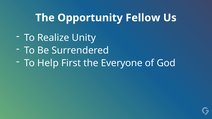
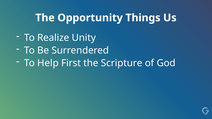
Fellow: Fellow -> Things (143, 18)
Everyone: Everyone -> Scripture (122, 63)
